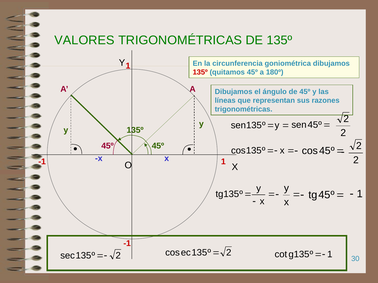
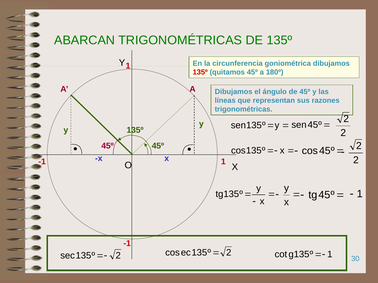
VALORES: VALORES -> ABARCAN (85, 40)
